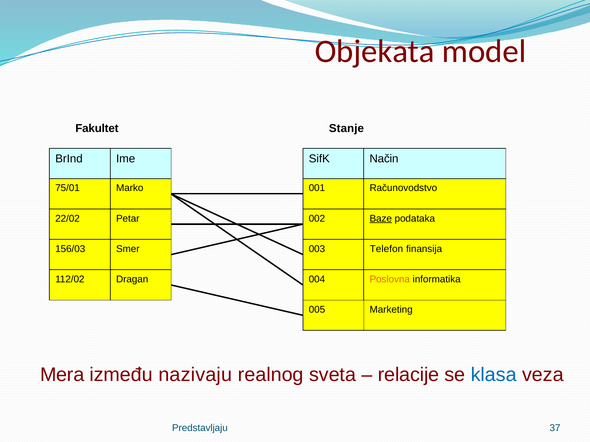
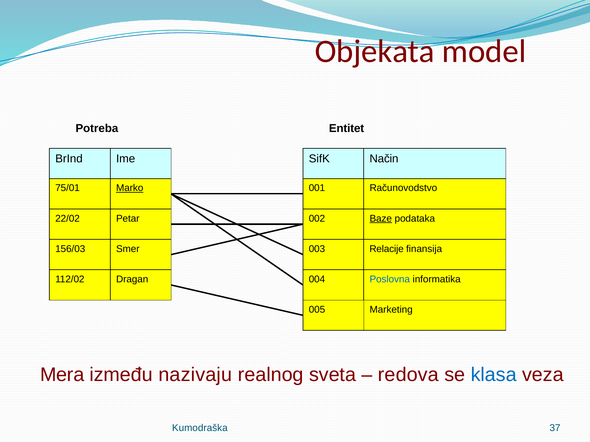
Fakultet: Fakultet -> Potreba (97, 129)
Stanje: Stanje -> Entitet (347, 129)
Marko underline: none -> present (130, 188)
Telefon: Telefon -> Relacije (387, 249)
Poslovna colour: orange -> blue (390, 280)
relacije: relacije -> redova (408, 375)
Predstavljaju: Predstavljaju -> Kumodraška (200, 428)
